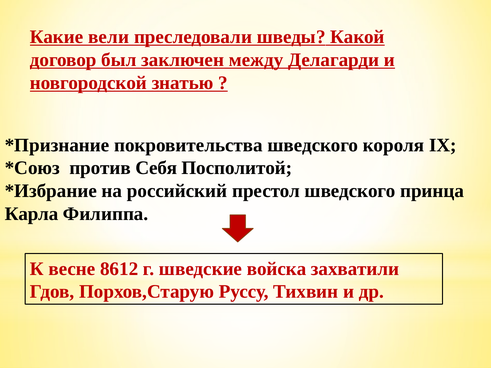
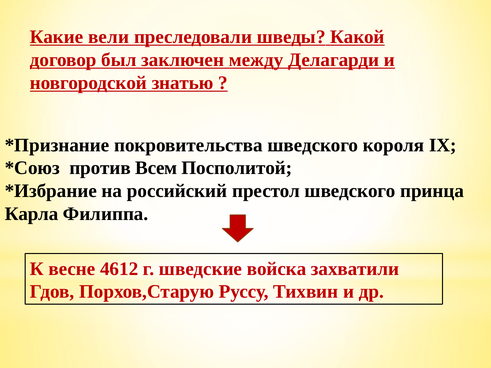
Себя: Себя -> Всем (156, 168)
8612: 8612 -> 4612 (119, 269)
